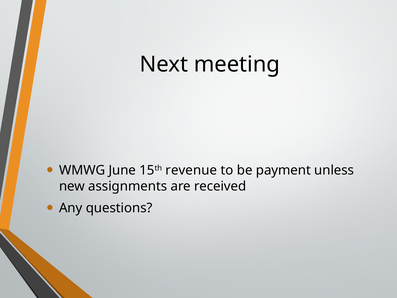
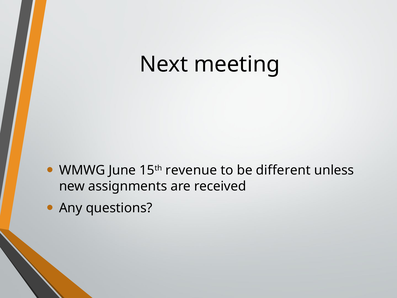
payment: payment -> different (283, 170)
